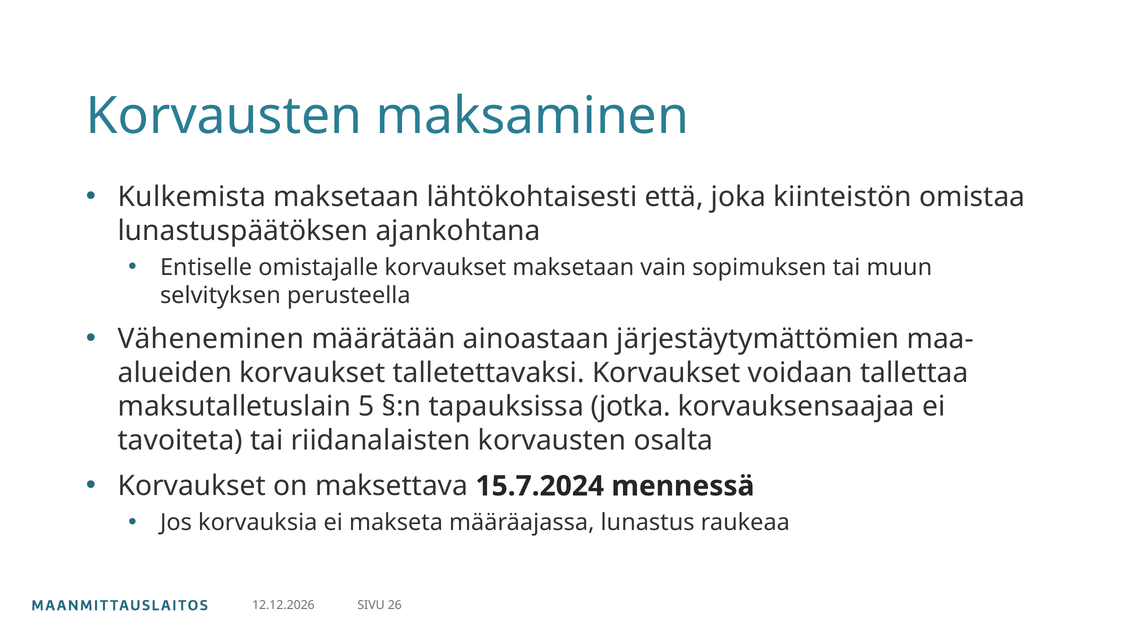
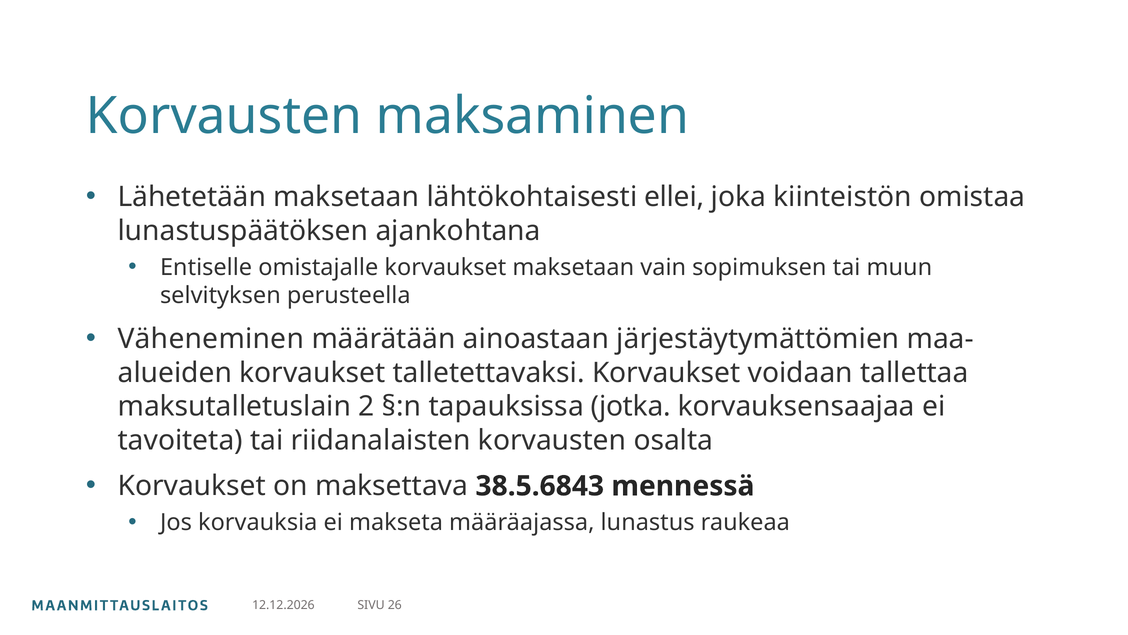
Kulkemista: Kulkemista -> Lähetetään (192, 197)
että: että -> ellei (674, 197)
5: 5 -> 2 (366, 406)
15.7.2024: 15.7.2024 -> 38.5.6843 (540, 486)
